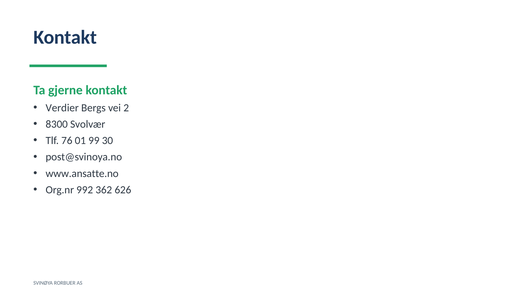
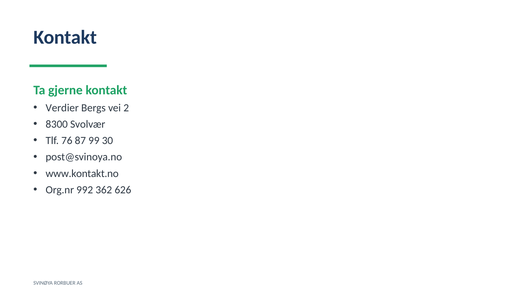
01: 01 -> 87 (80, 141)
www.ansatte.no: www.ansatte.no -> www.kontakt.no (82, 173)
